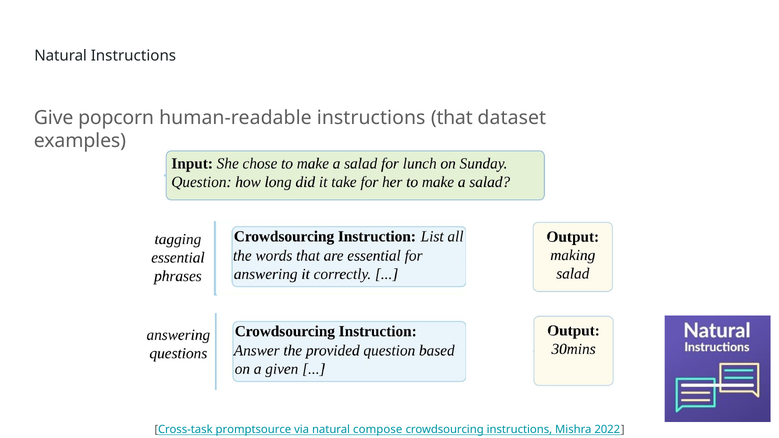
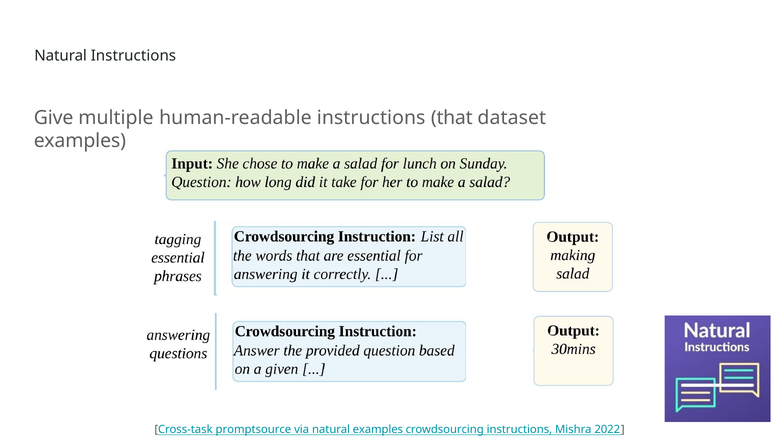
popcorn: popcorn -> multiple (116, 118)
natural compose: compose -> examples (378, 430)
